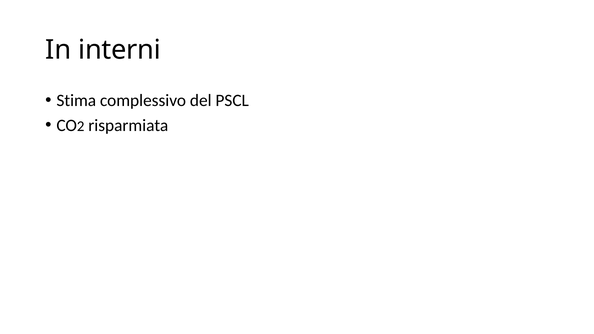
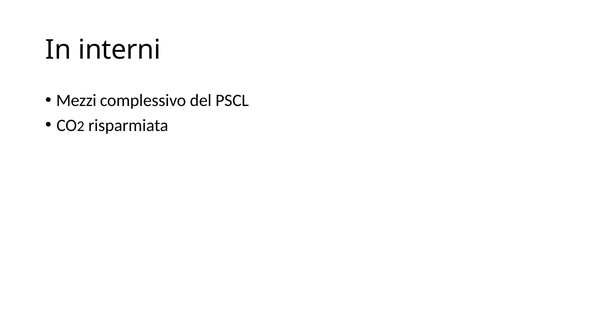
Stima: Stima -> Mezzi (76, 100)
